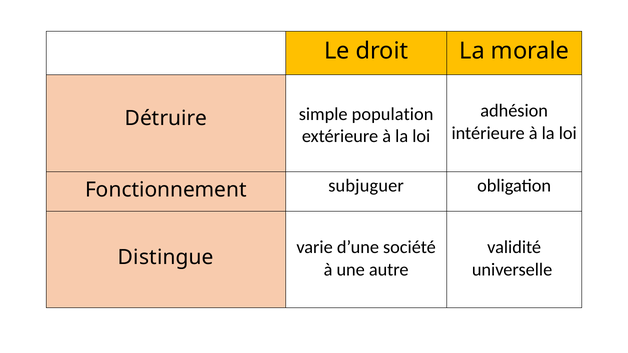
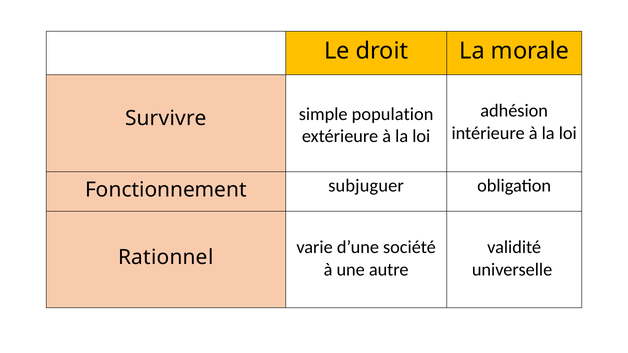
Détruire: Détruire -> Survivre (166, 118)
Distingue: Distingue -> Rationnel (166, 258)
